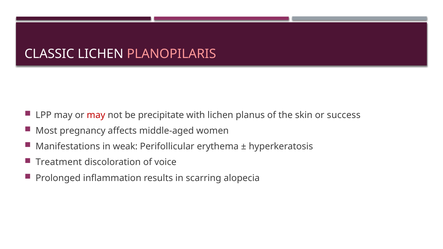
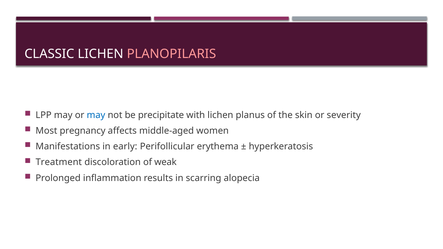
may colour: red -> blue (96, 115)
success: success -> severity (344, 115)
weak: weak -> early (125, 147)
voice: voice -> weak (165, 162)
